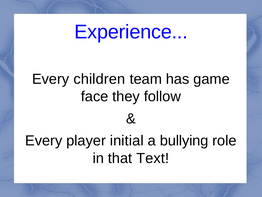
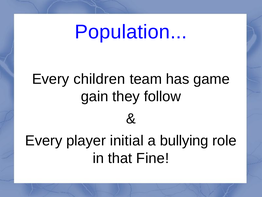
Experience: Experience -> Population (131, 32)
face: face -> gain (95, 96)
Text: Text -> Fine (153, 158)
